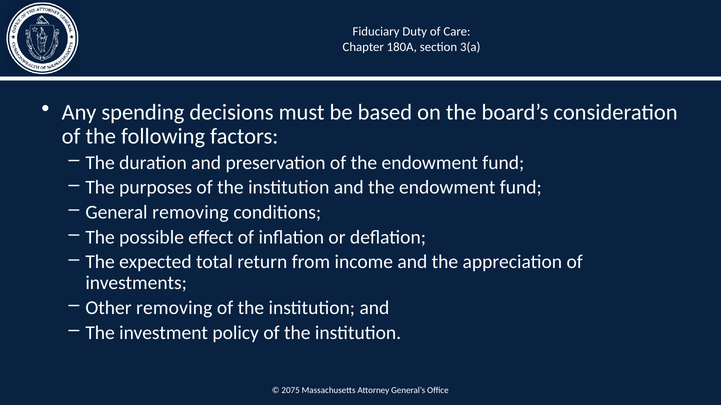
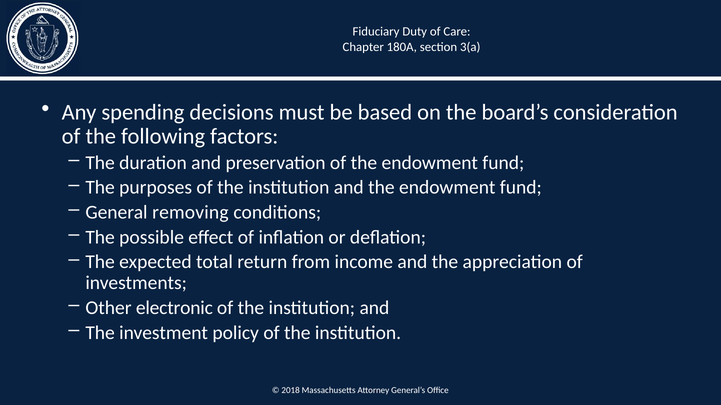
Other removing: removing -> electronic (174, 308)
2075: 2075 -> 2018 (291, 391)
